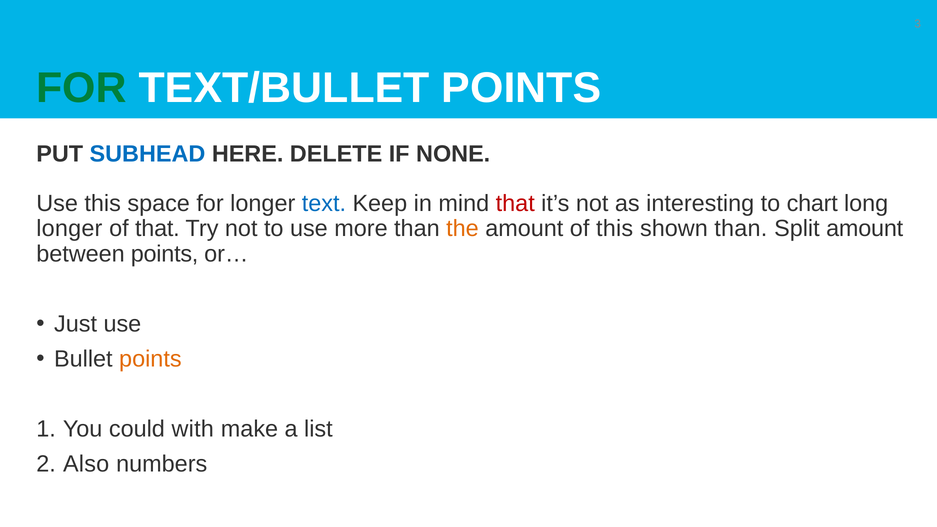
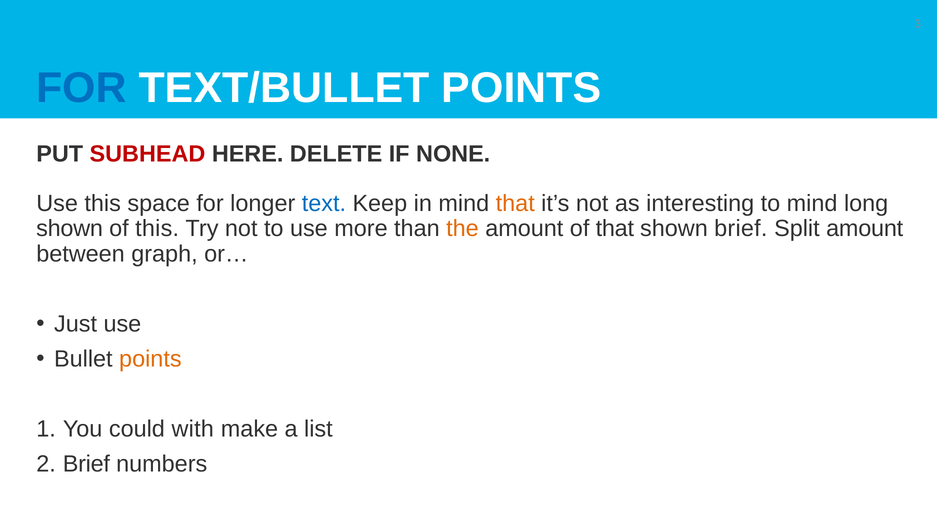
FOR colour: green -> blue (82, 88)
SUBHEAD colour: blue -> red (147, 154)
that colour: red -> orange (515, 203)
to chart: chart -> mind (812, 203)
longer: longer -> shown (70, 229)
of that: that -> this (157, 229)
of this: this -> that (615, 229)
shown than: than -> brief (741, 229)
between points: points -> graph (164, 254)
Also: Also -> Brief (86, 464)
